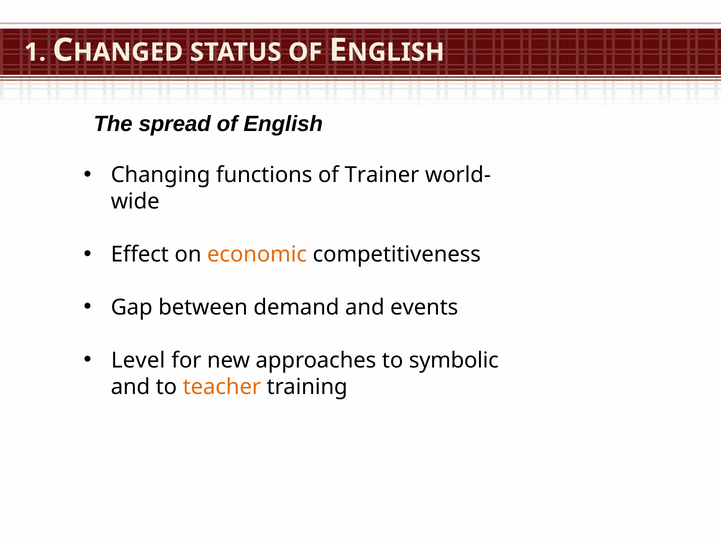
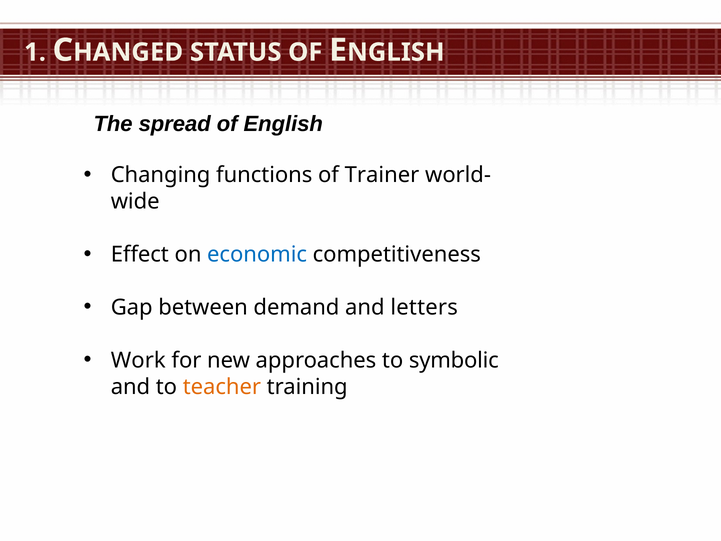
economic colour: orange -> blue (257, 254)
events: events -> letters (424, 307)
Level: Level -> Work (138, 360)
